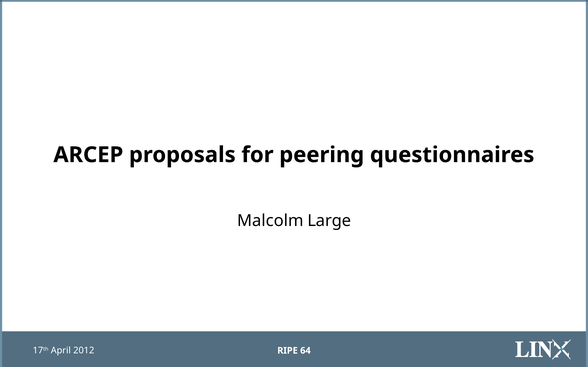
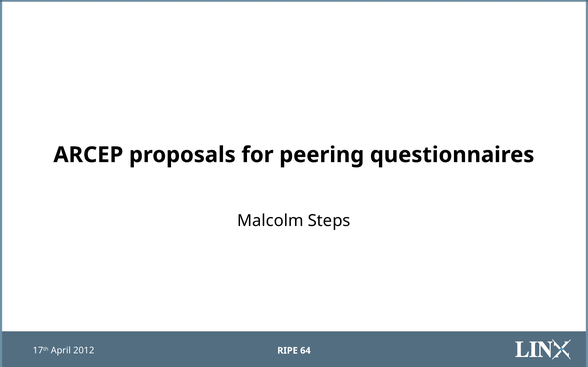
Large: Large -> Steps (329, 221)
